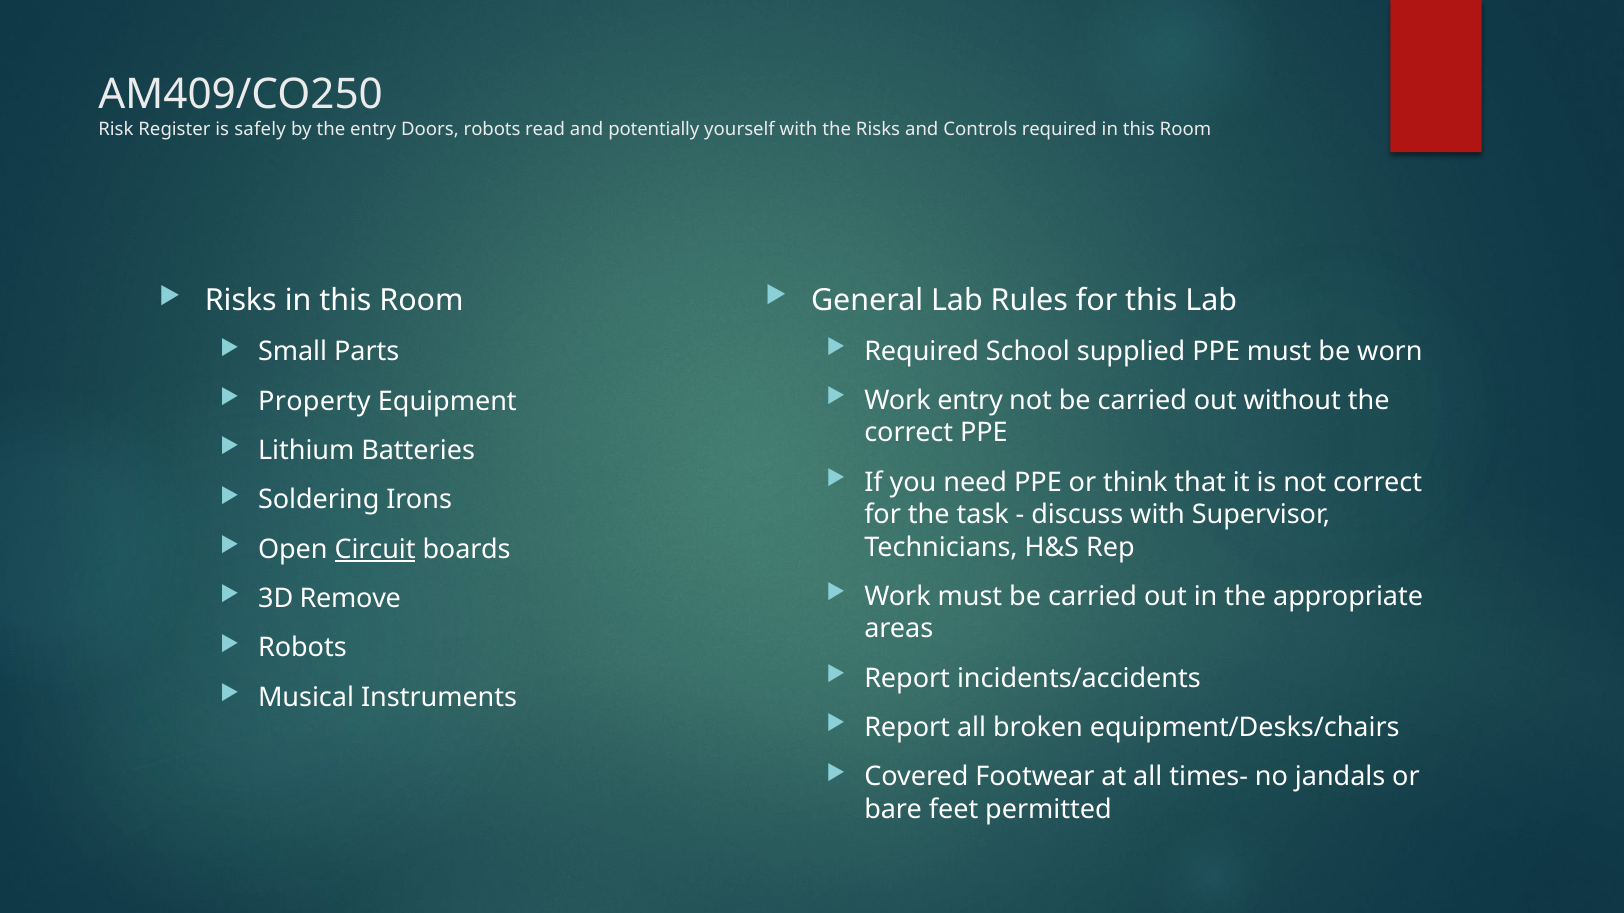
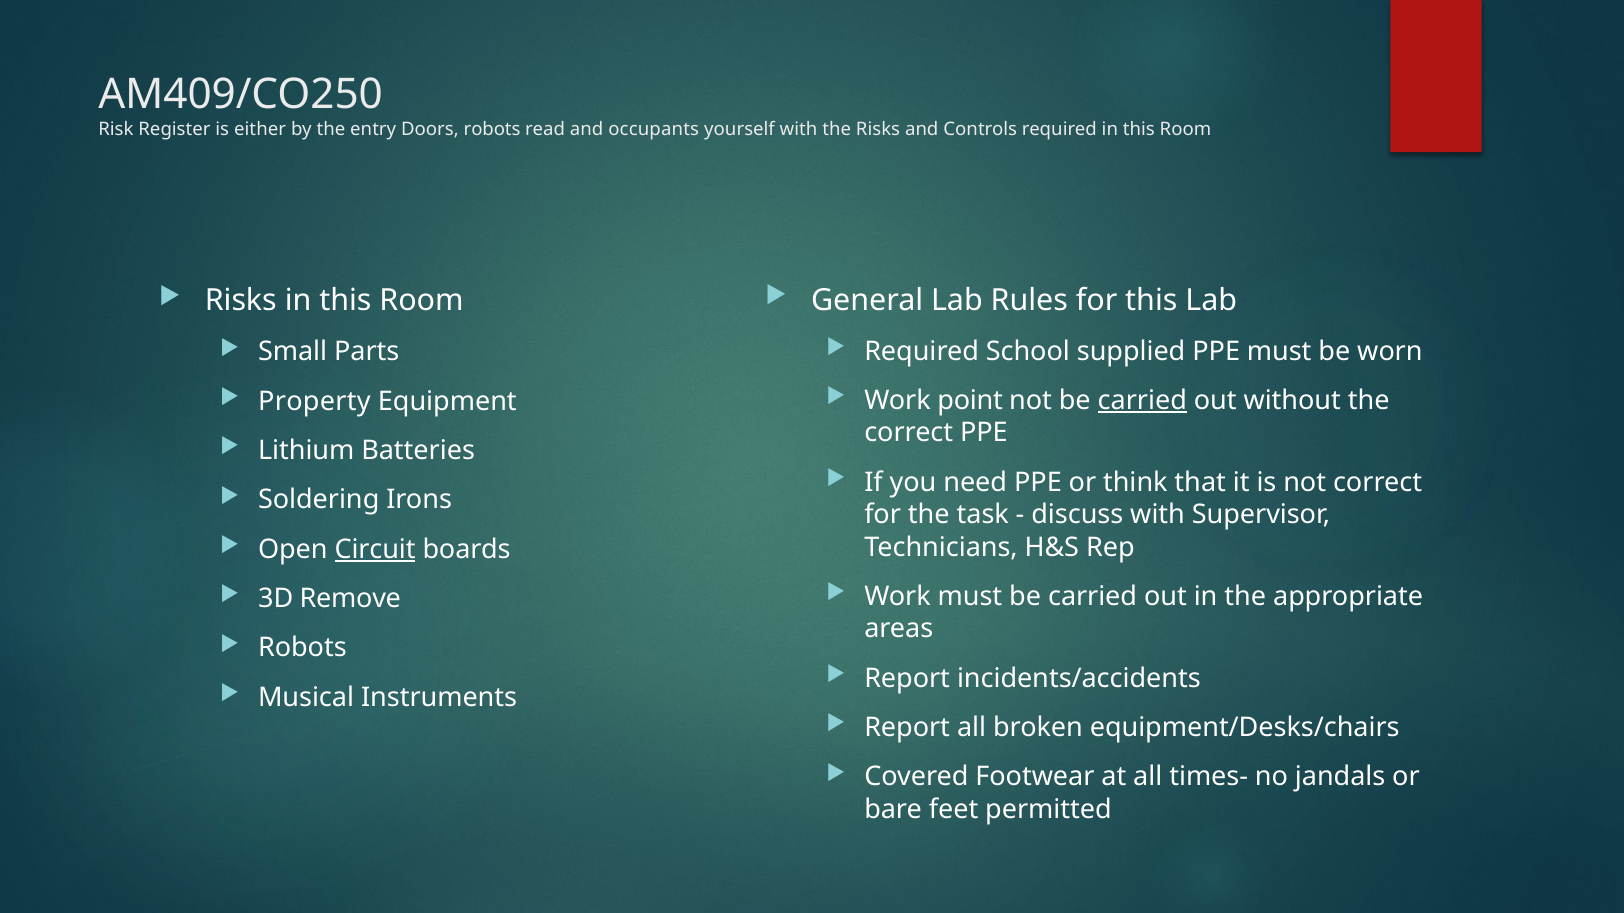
safely: safely -> either (260, 130)
potentially: potentially -> occupants (654, 130)
Work entry: entry -> point (970, 401)
carried underline: none -> present (1142, 401)
